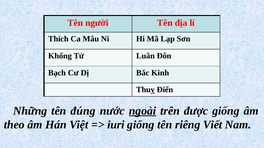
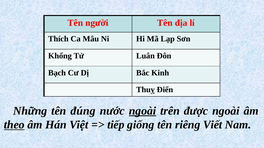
được giống: giống -> ngoài (226, 111)
theo underline: none -> present (14, 125)
iuri: iuri -> tiếp (116, 125)
